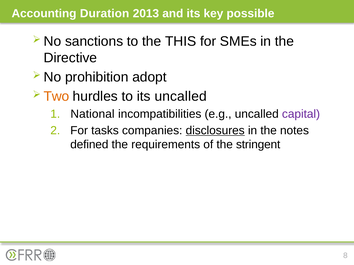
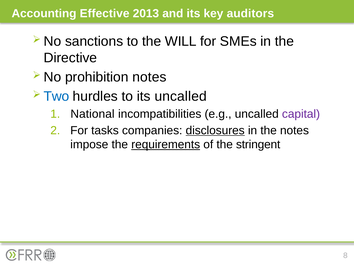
Duration: Duration -> Effective (105, 13)
possible: possible -> auditors (250, 13)
THIS: THIS -> WILL (181, 41)
prohibition adopt: adopt -> notes (149, 77)
Two colour: orange -> blue (56, 97)
defined: defined -> impose (89, 145)
requirements underline: none -> present (166, 145)
